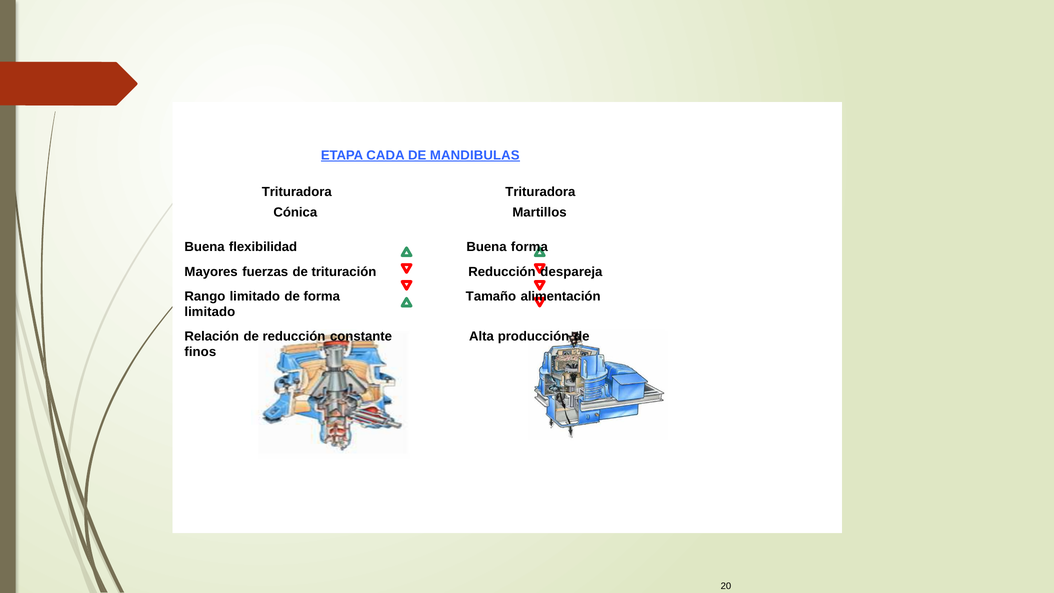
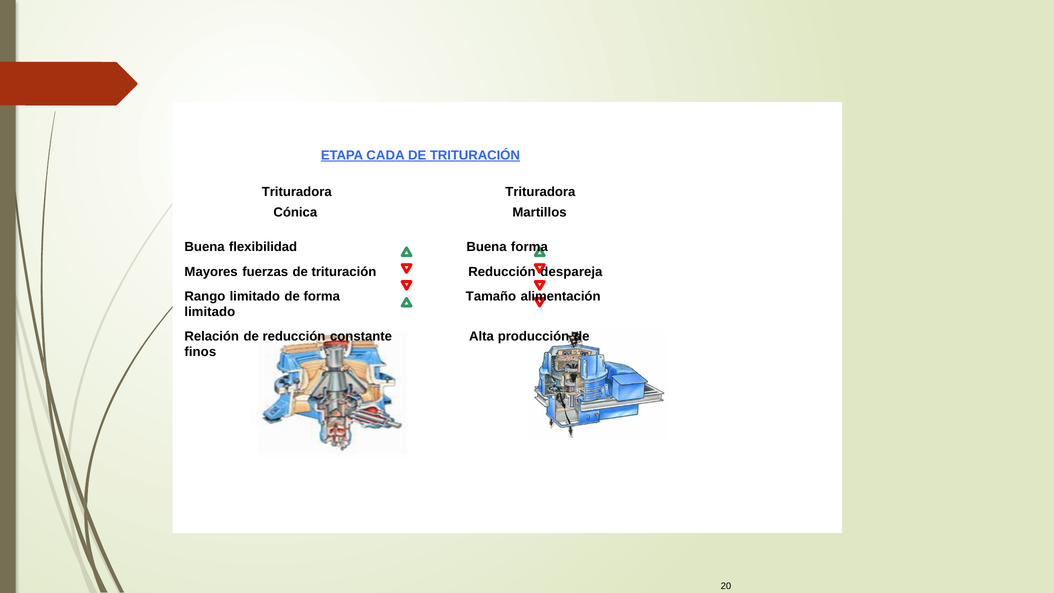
MANDIBULAS: MANDIBULAS -> TRITURACIÓN (475, 155)
